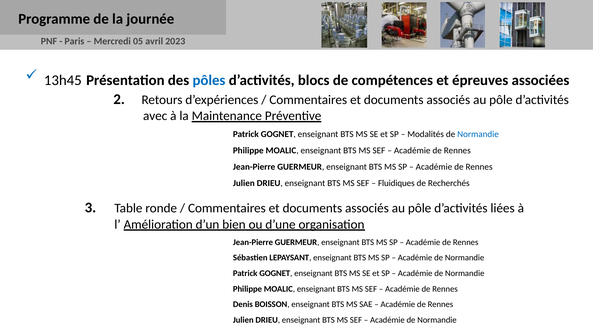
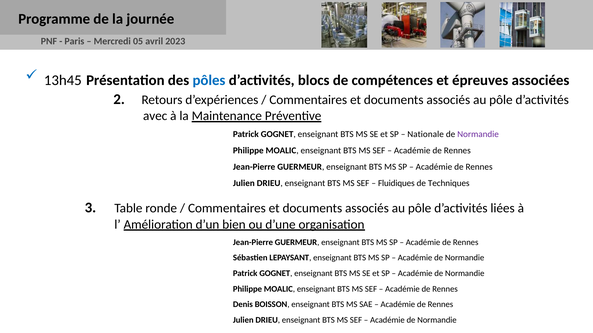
Modalités: Modalités -> Nationale (426, 134)
Normandie colour: blue -> purple (478, 134)
Recherchés: Recherchés -> Techniques (449, 183)
